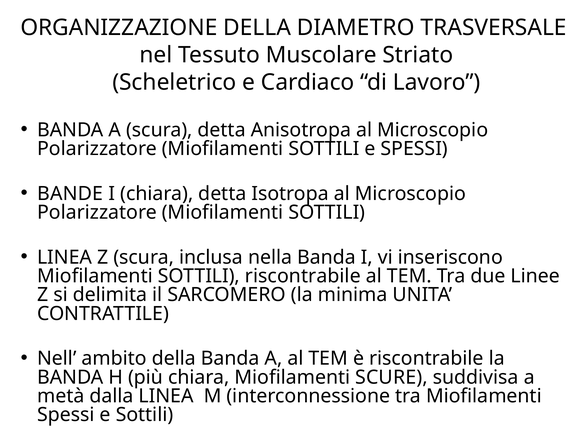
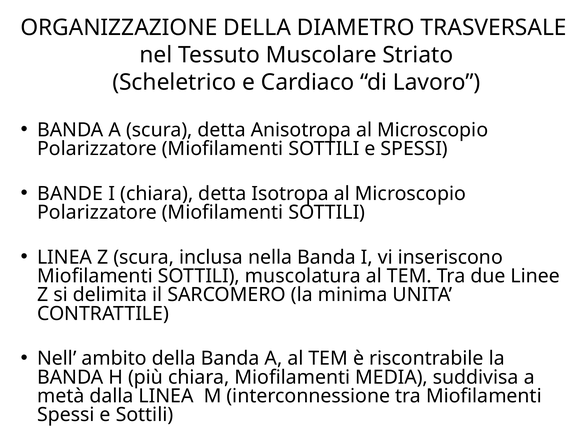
SOTTILI riscontrabile: riscontrabile -> muscolatura (303, 276)
SCURE: SCURE -> MEDIA (392, 377)
